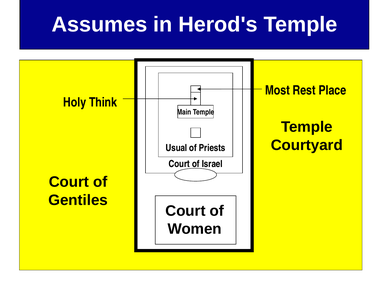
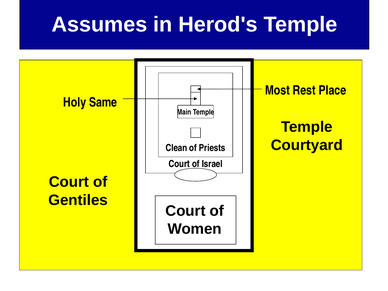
Think: Think -> Same (103, 102)
Usual: Usual -> Clean (176, 148)
